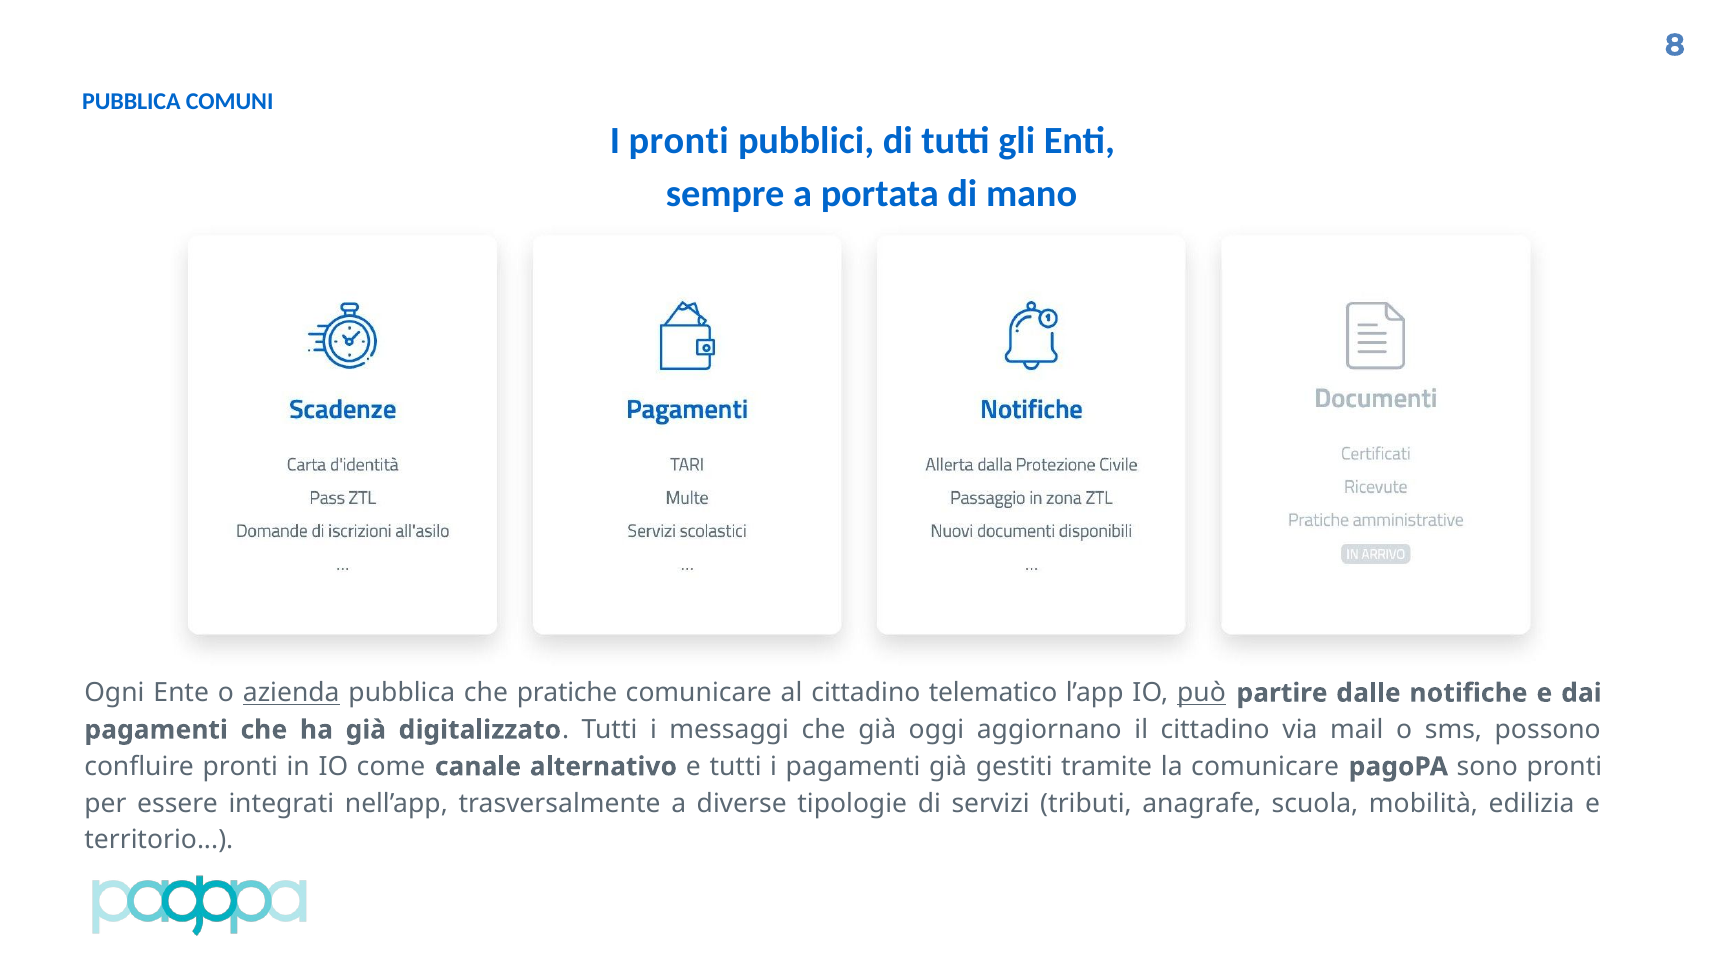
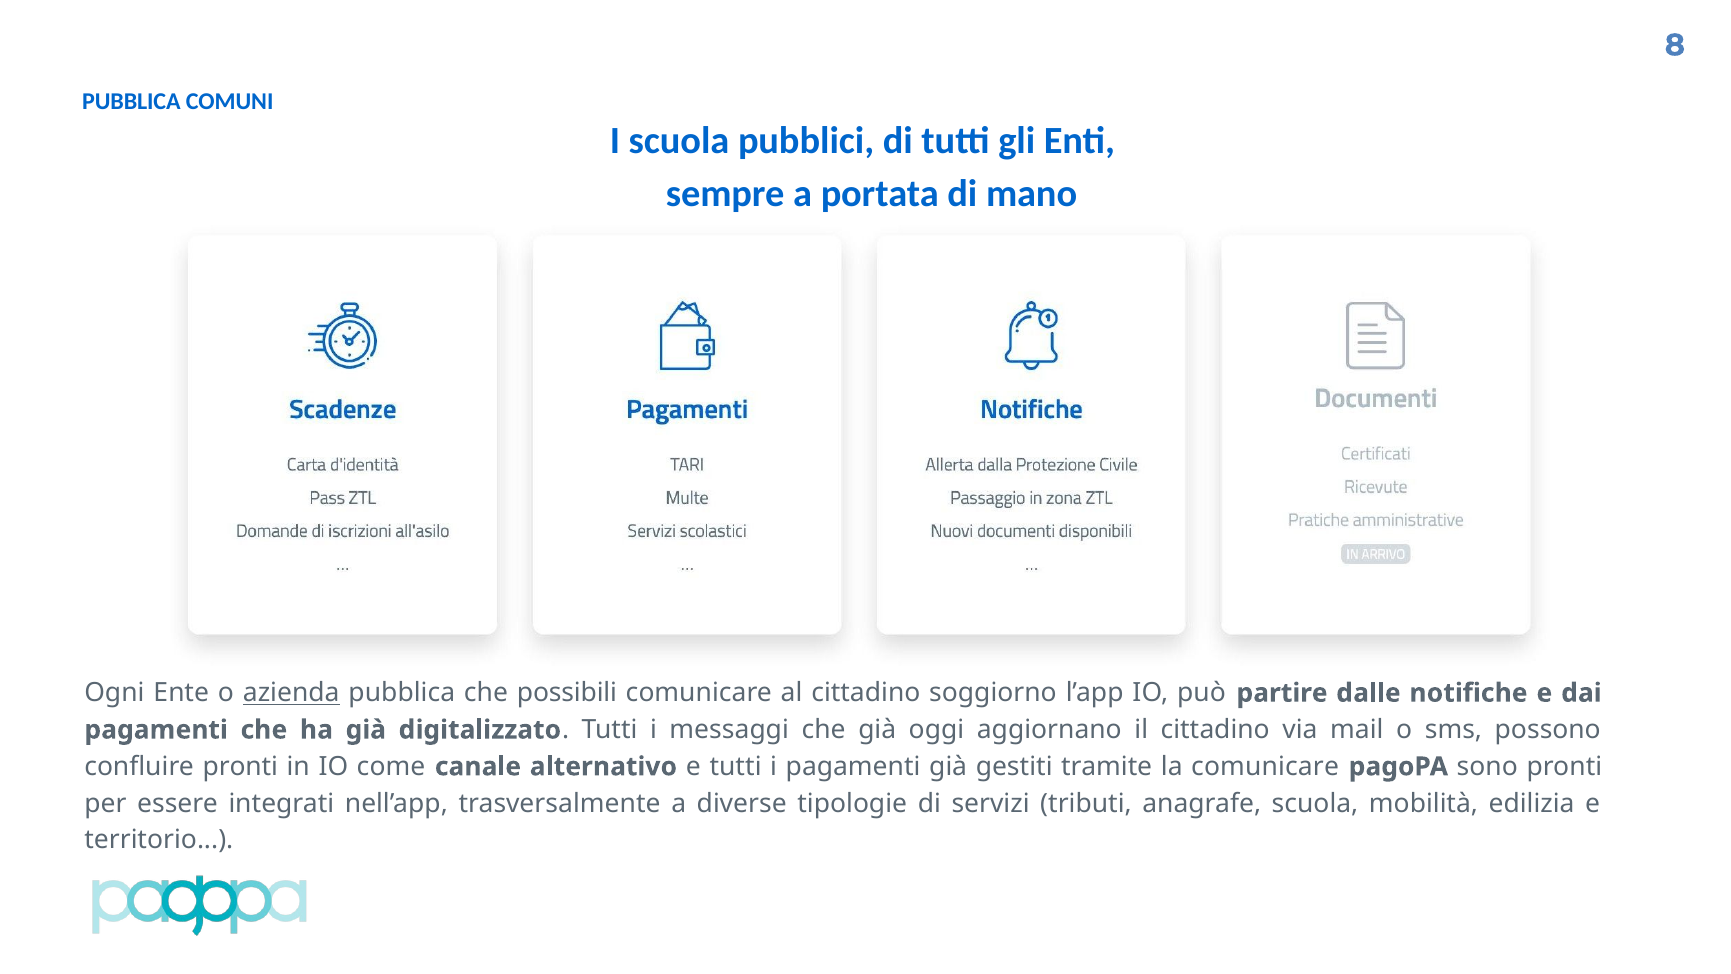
I pronti: pronti -> scuola (679, 141)
pratiche: pratiche -> possibili (567, 693)
telematico: telematico -> soggiorno (993, 693)
può underline: present -> none (1202, 693)
